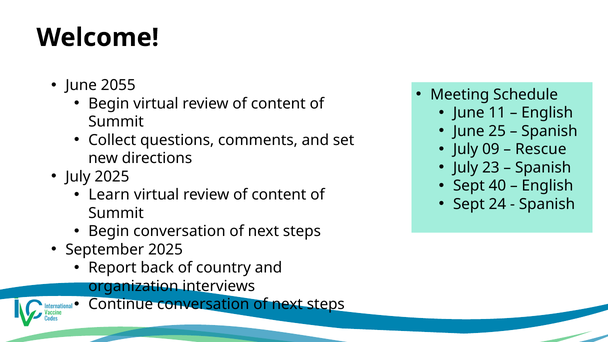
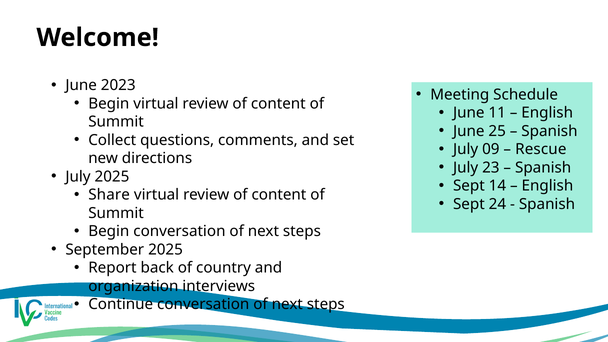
2055: 2055 -> 2023 (118, 85)
40: 40 -> 14 (497, 186)
Learn: Learn -> Share (109, 195)
